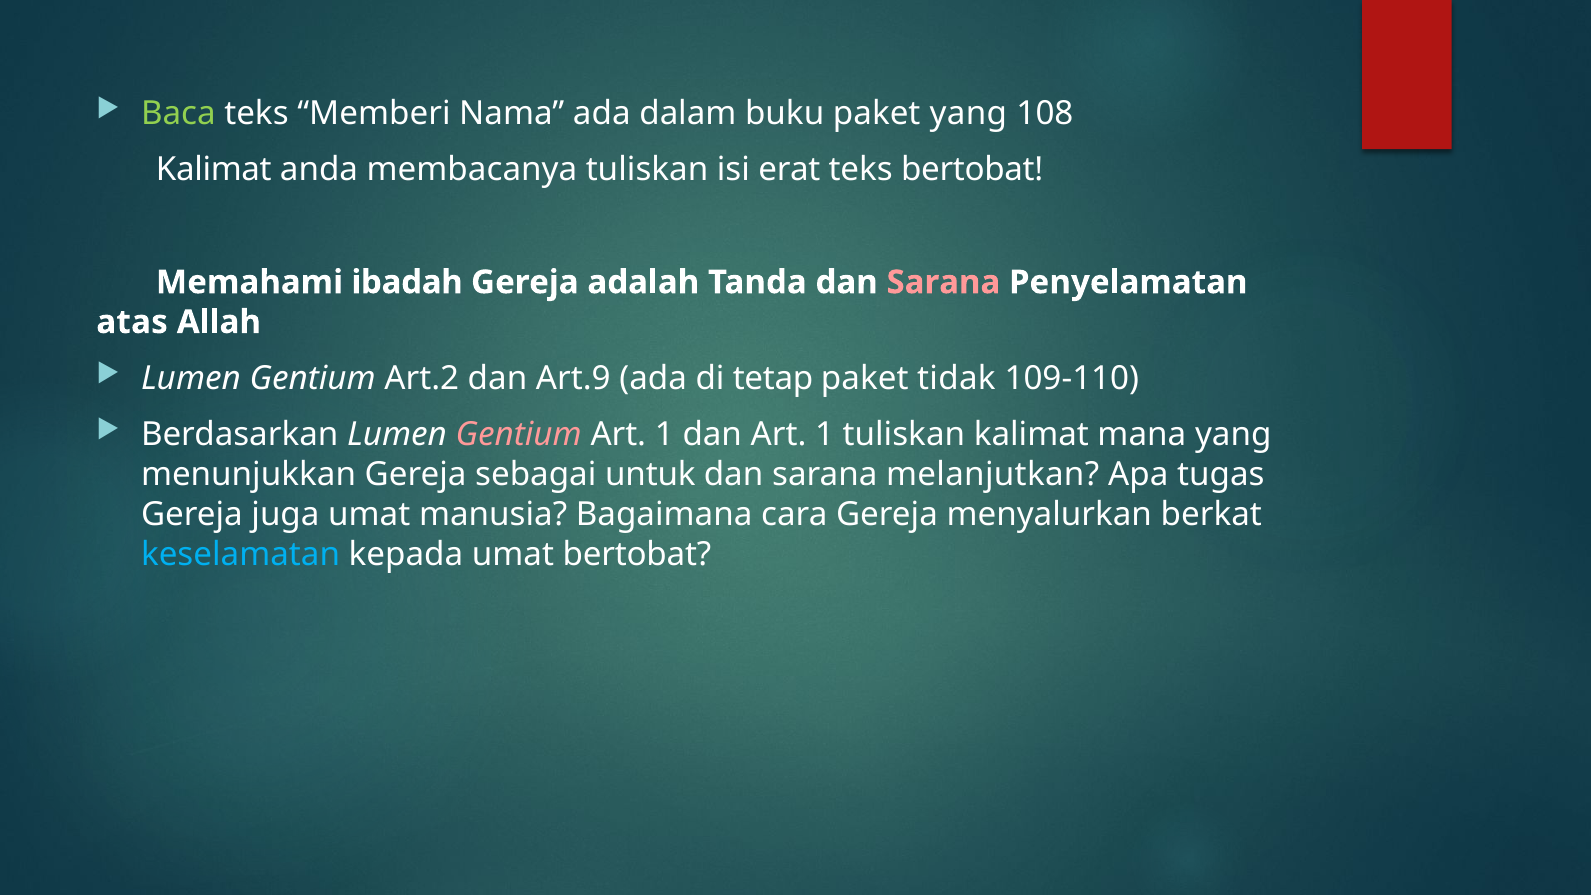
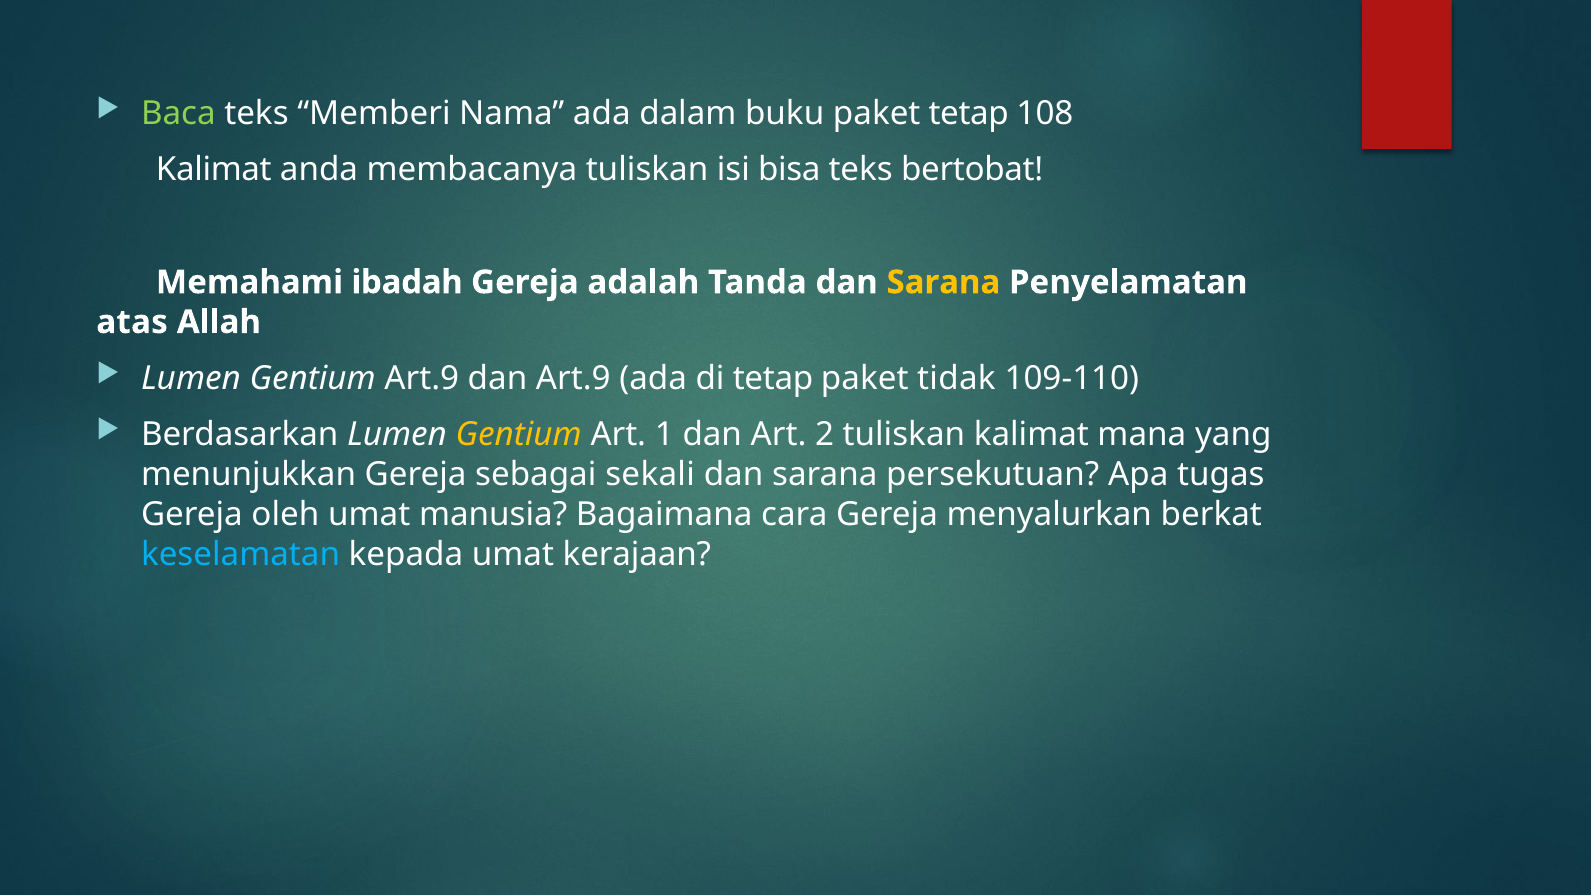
paket yang: yang -> tetap (969, 113)
erat: erat -> bisa (789, 170)
Sarana colour: pink -> yellow (943, 282)
Gentium Art.2: Art.2 -> Art.9 (422, 378)
Gentium colour: pink -> yellow (519, 435)
dan Art 1: 1 -> 2 (825, 435)
untuk: untuk -> sekali (650, 475)
melanjutkan: melanjutkan -> persekutuan (993, 475)
juga: juga -> oleh (285, 514)
umat bertobat: bertobat -> kerajaan (637, 554)
